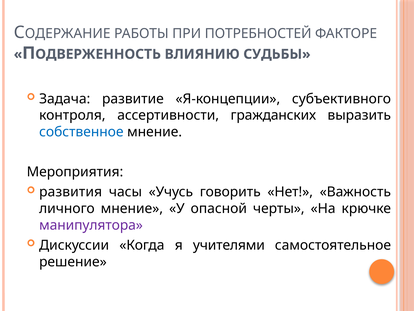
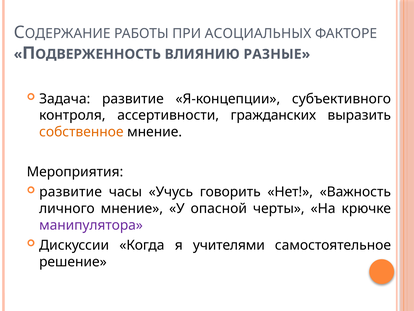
ПОТРЕБНОСТЕЙ: ПОТРЕБНОСТЕЙ -> АСОЦИАЛЬНЫХ (258, 33)
СУДЬБЫ: СУДЬБЫ -> РАЗНЫЕ (277, 54)
собственное colour: blue -> orange (81, 132)
развития: развития -> развитие (71, 192)
